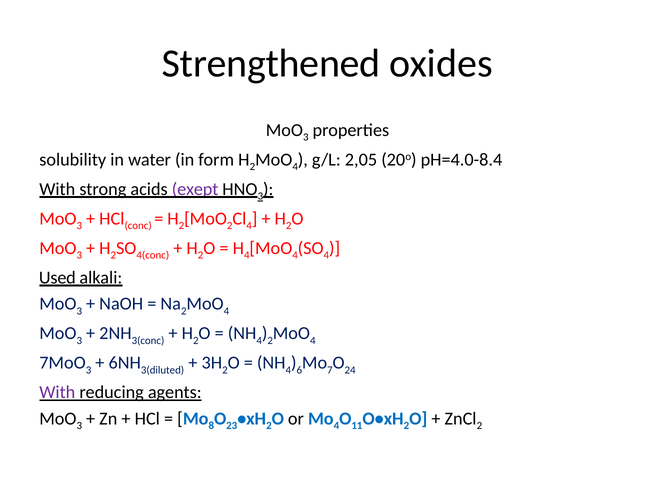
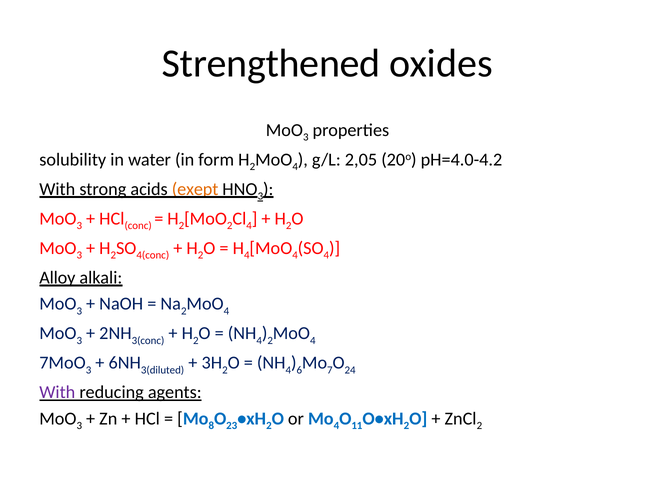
pH=4.0-8.4: pH=4.0-8.4 -> pH=4.0-4.2 (461, 160)
exept colour: purple -> orange (195, 189)
Used: Used -> Alloy (57, 277)
